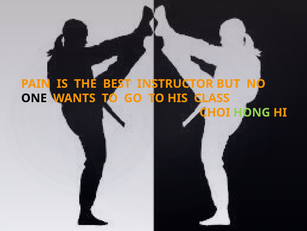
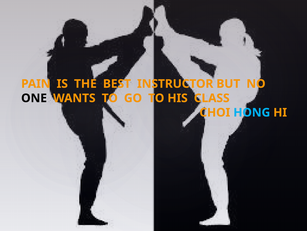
HONG colour: light green -> light blue (252, 112)
